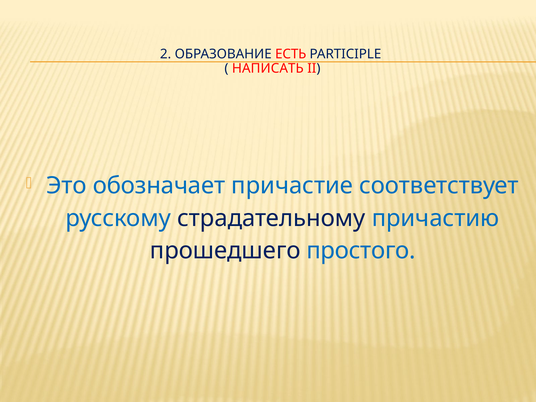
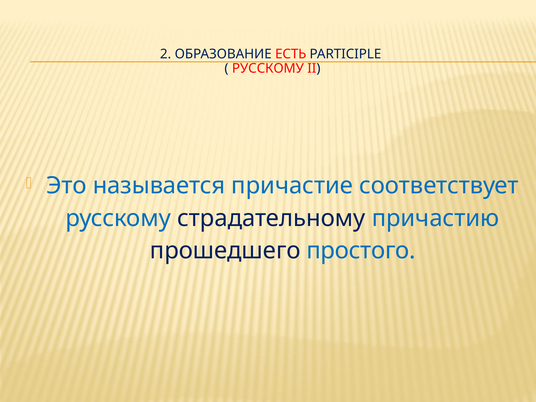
НАПИСАТЬ: НАПИСАТЬ -> РУССКОМУ (268, 69)
обозначает: обозначает -> называется (159, 186)
